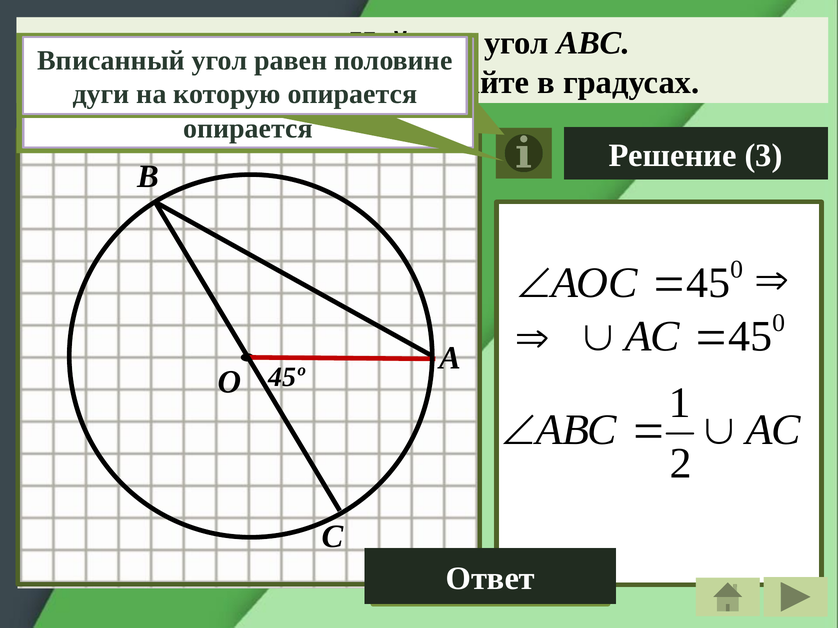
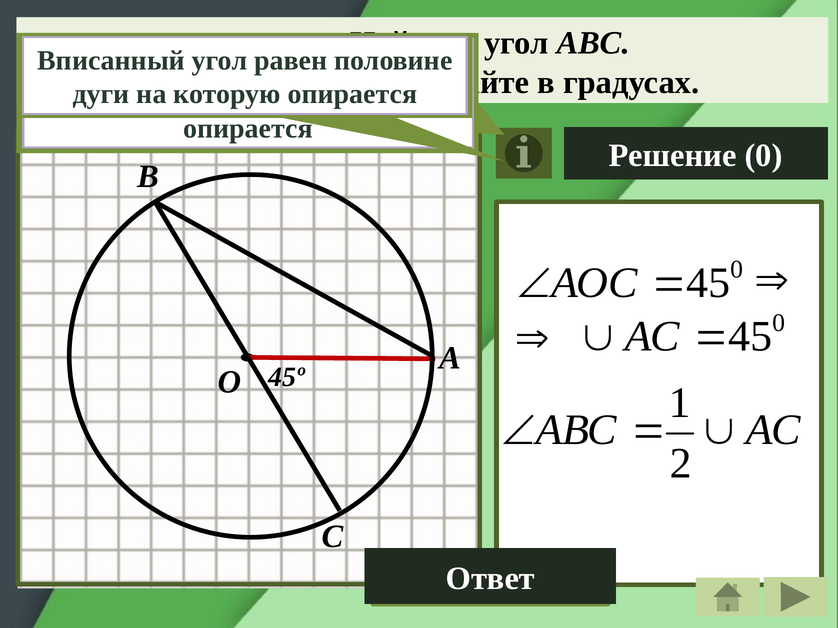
Решение 3: 3 -> 0 (764, 156)
